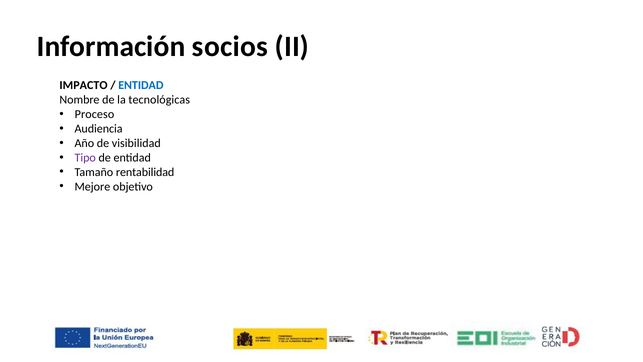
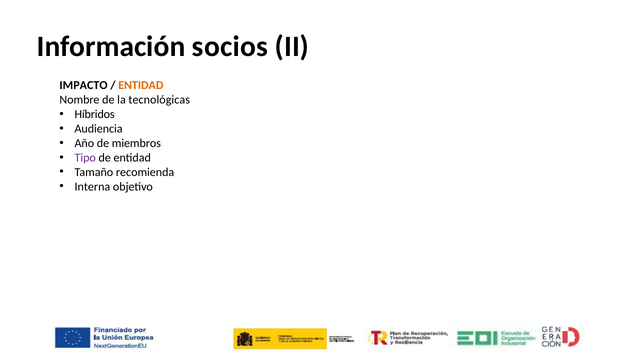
ENTIDAD colour: blue -> orange (141, 85)
Proceso: Proceso -> Híbridos (95, 114)
visibilidad: visibilidad -> miembros (136, 143)
rentabilidad: rentabilidad -> recomienda (145, 172)
Mejore: Mejore -> Interna (92, 186)
